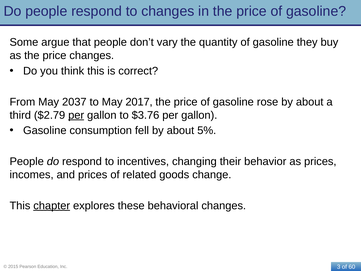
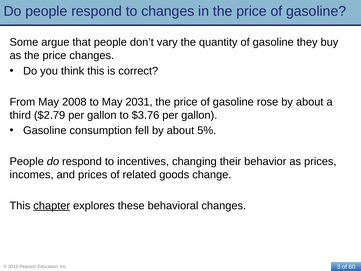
2037: 2037 -> 2008 (74, 102)
2017: 2017 -> 2031 (139, 102)
per underline: present -> none (76, 115)
